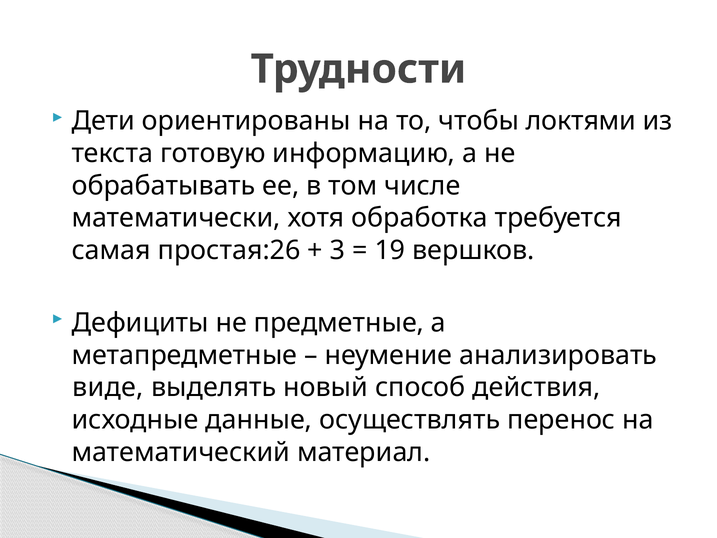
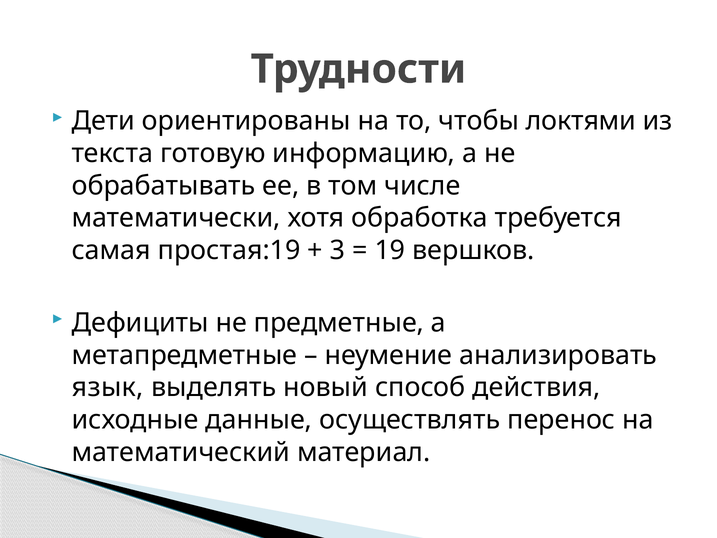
простая:26: простая:26 -> простая:19 (229, 250)
виде: виде -> язык (108, 387)
